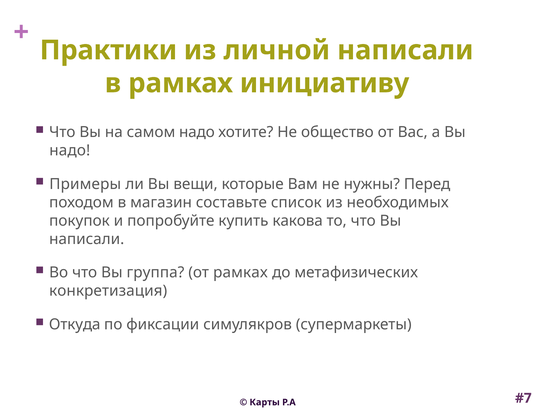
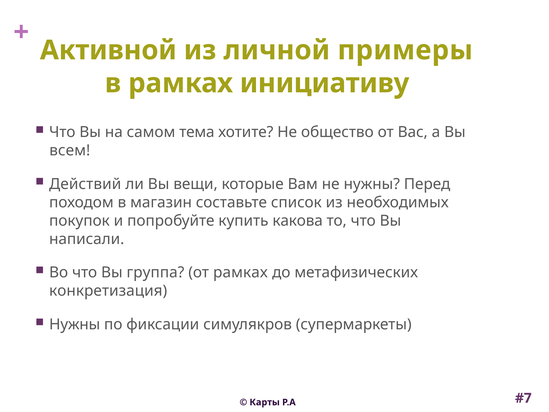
Практики: Практики -> Активной (108, 50)
личной написали: написали -> примеры (405, 50)
самом надо: надо -> тема (197, 132)
надо: надо -> всем (70, 150)
Примеры: Примеры -> Действий (85, 184)
Откуда: Откуда -> Нужны (75, 324)
